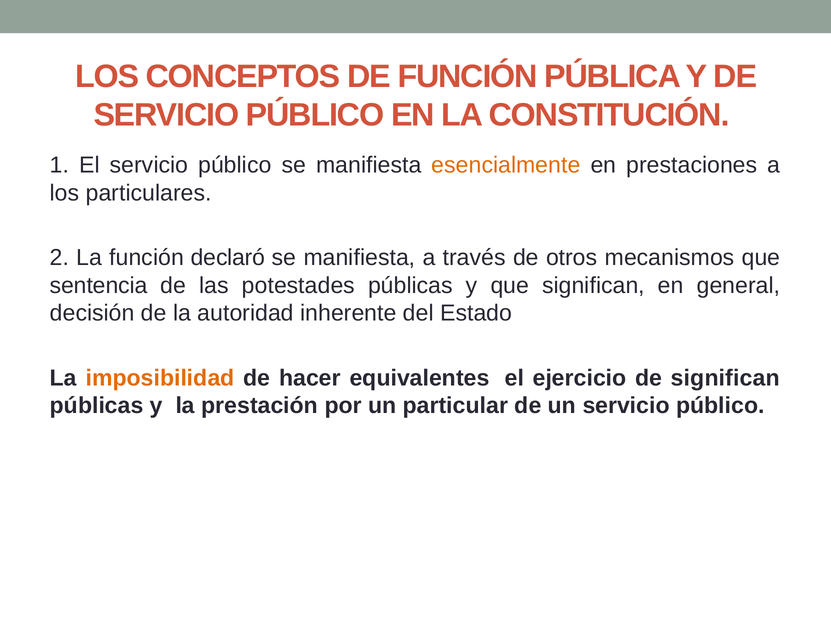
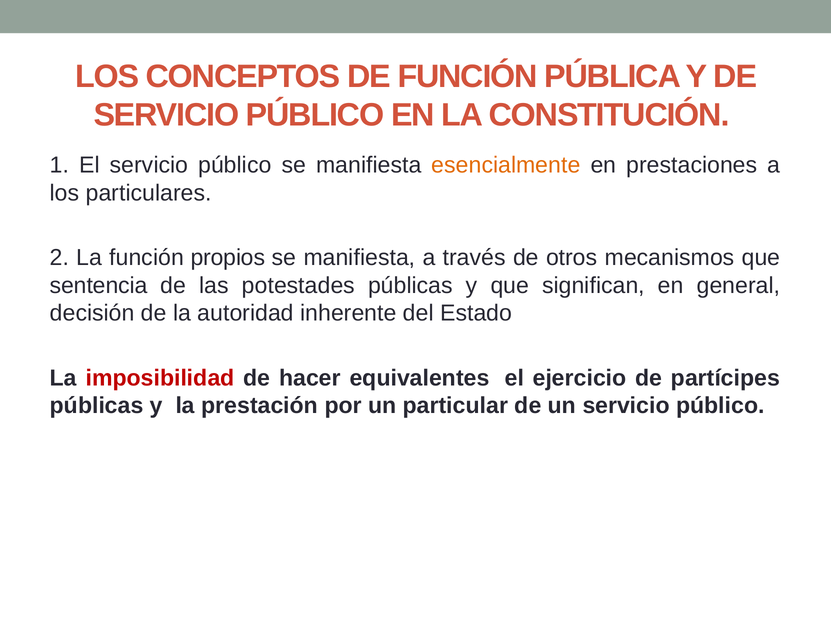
declaró: declaró -> propios (228, 257)
imposibilidad colour: orange -> red (160, 377)
de significan: significan -> partícipes (725, 377)
